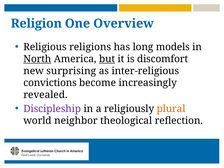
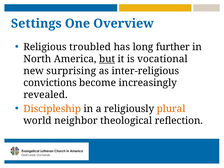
Religion: Religion -> Settings (36, 24)
religions: religions -> troubled (90, 47)
models: models -> further (173, 47)
North underline: present -> none (37, 59)
discomfort: discomfort -> vocational (163, 59)
Discipleship colour: purple -> orange (52, 109)
